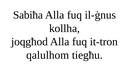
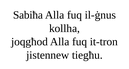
qalulhom: qalulhom -> jistennew (48, 55)
